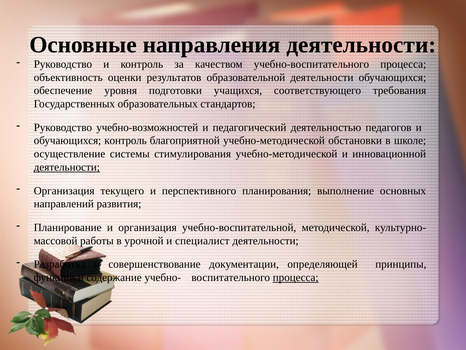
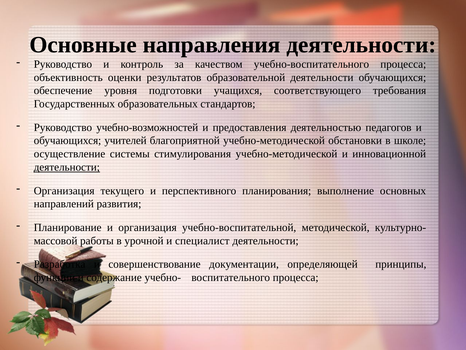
педагогический: педагогический -> предоставления (250, 127)
обучающихся контроль: контроль -> учителей (126, 140)
процесса underline: present -> none (296, 277)
